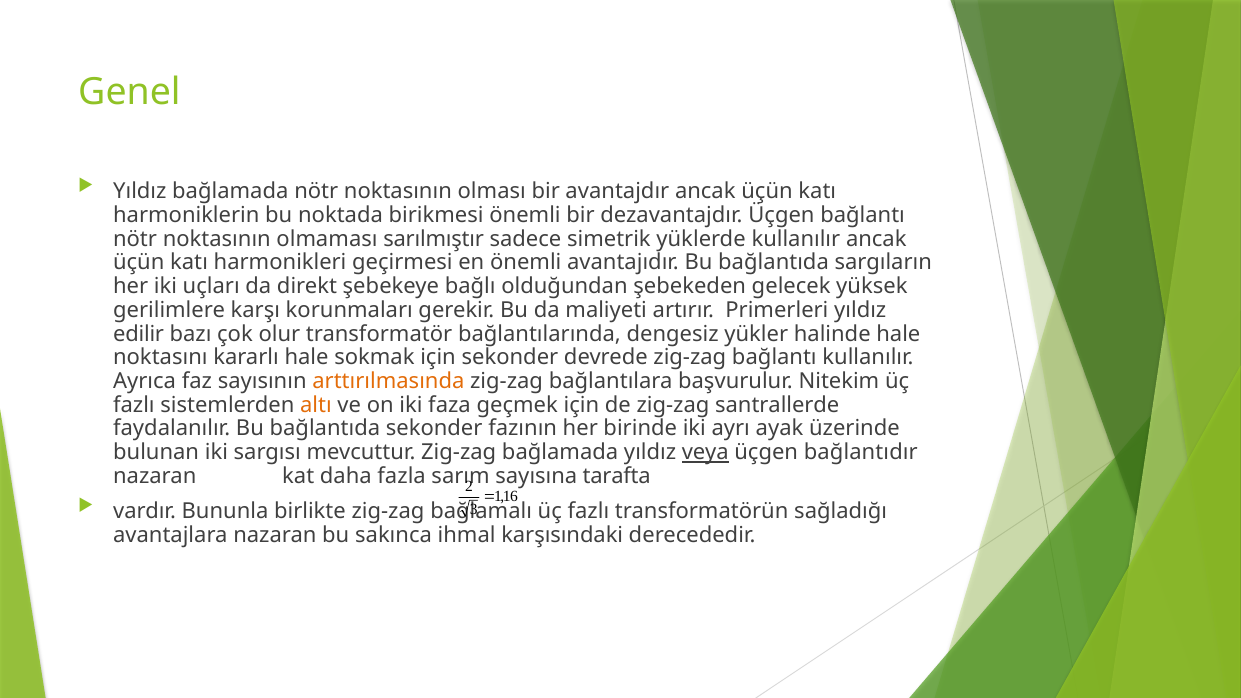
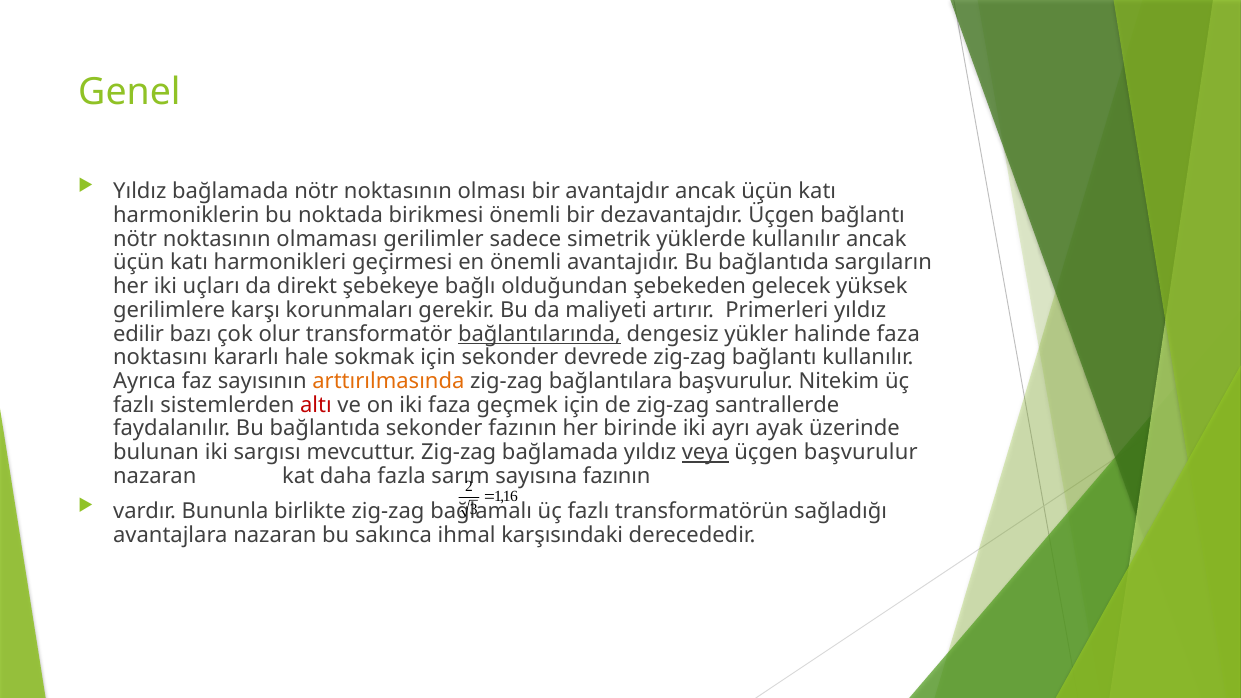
sarılmıştır: sarılmıştır -> gerilimler (433, 239)
bağlantılarında underline: none -> present (539, 334)
halinde hale: hale -> faza (898, 334)
altı colour: orange -> red (316, 405)
üçgen bağlantıdır: bağlantıdır -> başvurulur (861, 453)
sayısına tarafta: tarafta -> fazının (617, 476)
